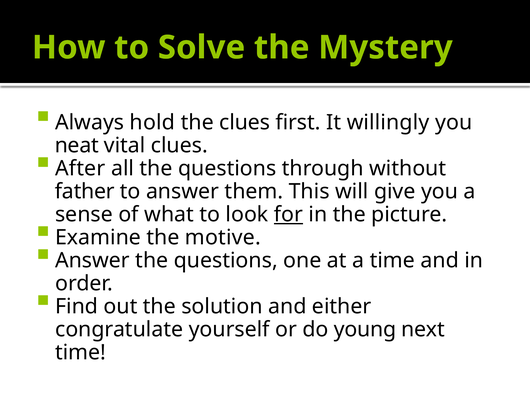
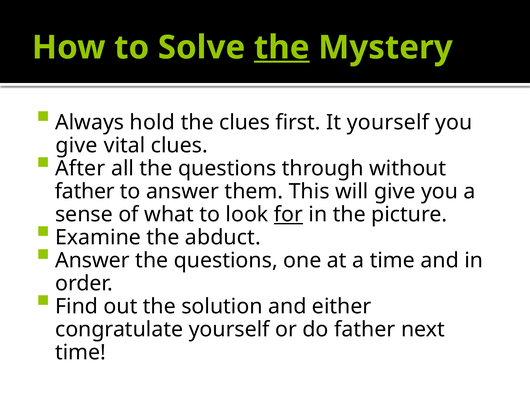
the underline: none -> present (282, 48)
It willingly: willingly -> yourself (388, 122)
neat: neat -> give (77, 146)
motive: motive -> abduct (223, 238)
do young: young -> father (365, 330)
